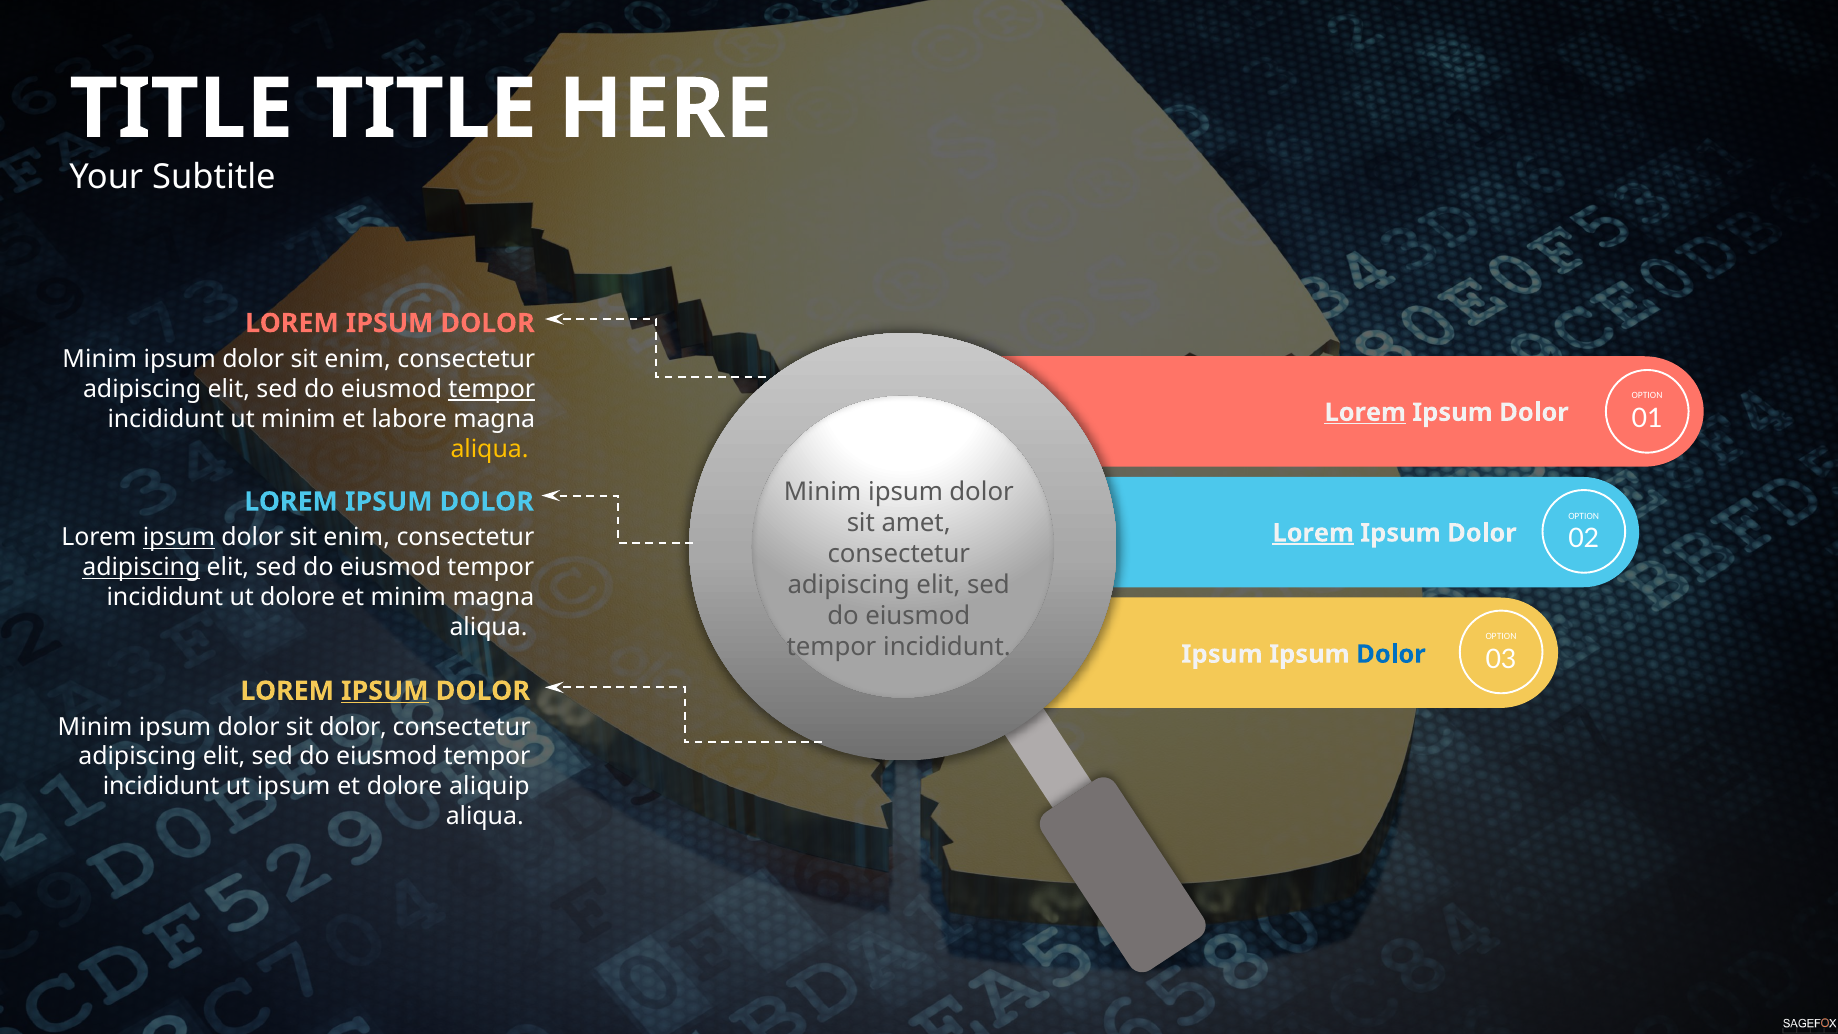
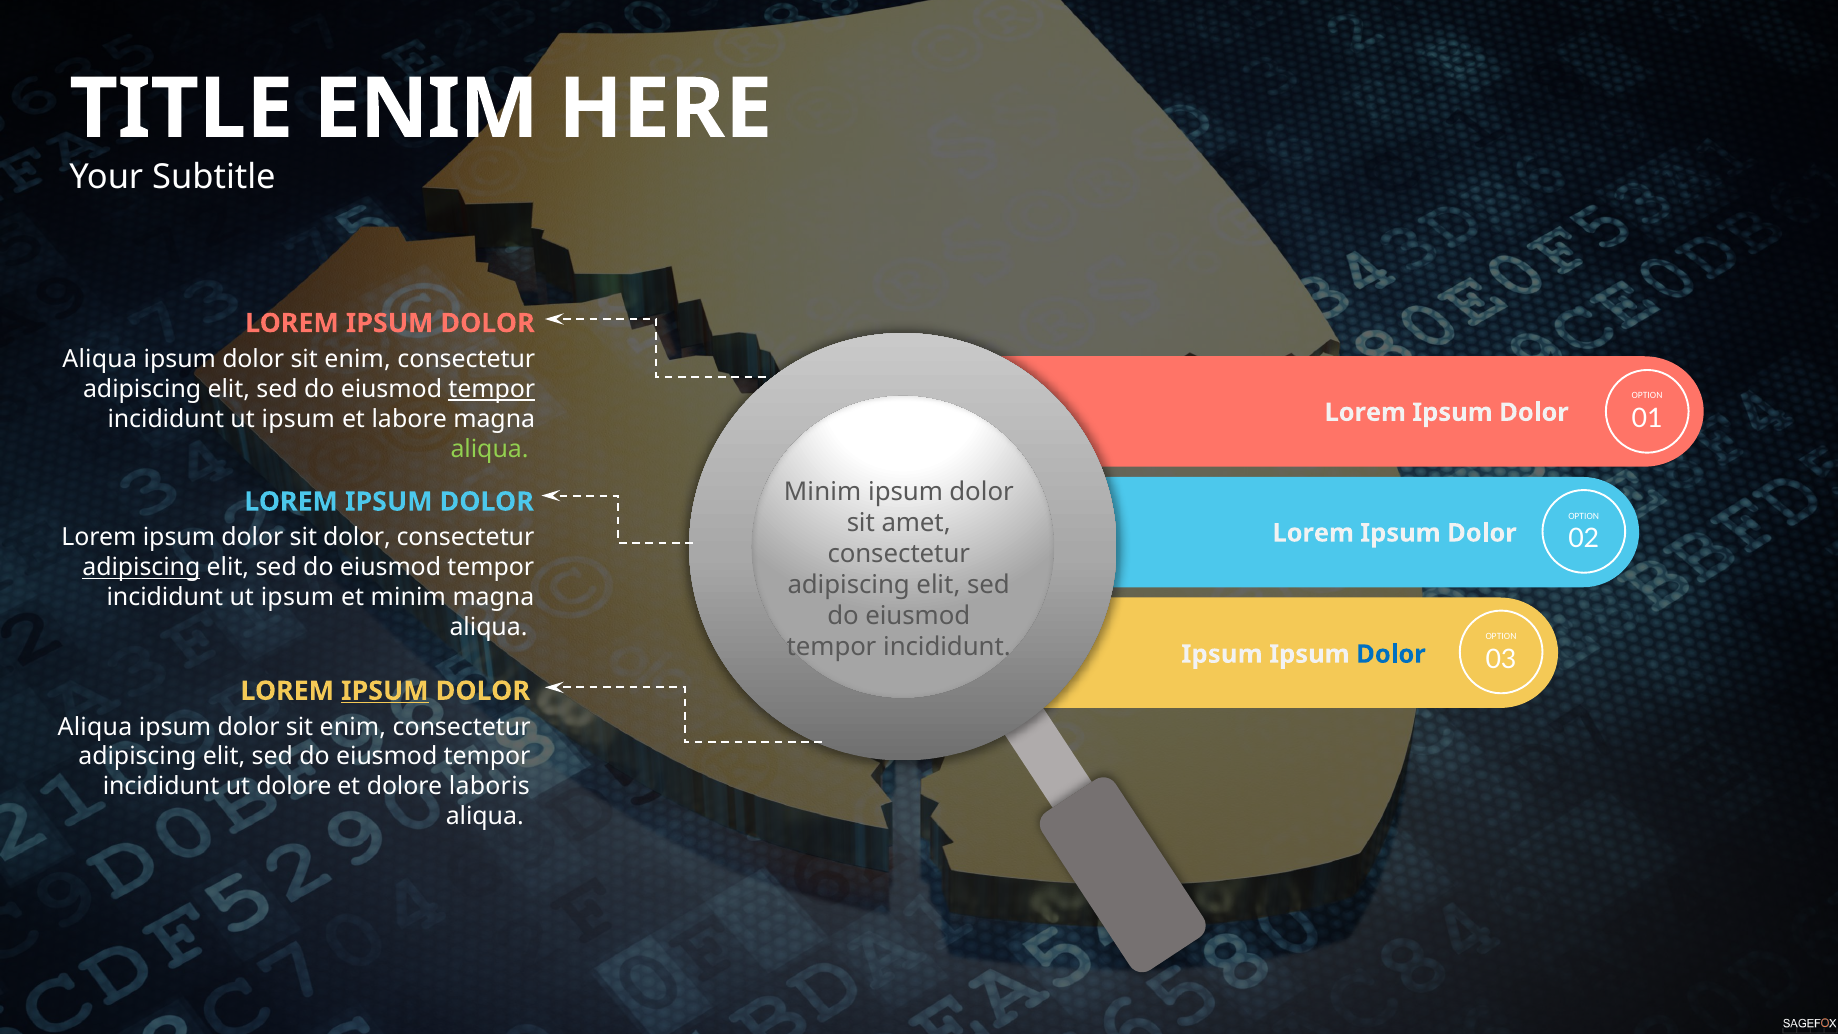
TITLE: TITLE -> ENIM (426, 109)
Minim: Minim -> Aliqua (100, 359)
Lorem underline: present -> none (1365, 412)
minim: minim -> ipsum (298, 419)
aliqua colour: yellow -> light green (490, 449)
Lorem underline: present -> none (1313, 533)
ipsum underline: present -> none (179, 538)
enim: enim -> dolor (357, 538)
dolore: dolore -> ipsum (297, 597)
Minim: Minim -> Aliqua (95, 727)
dolor: dolor -> enim (353, 727)
ut ipsum: ipsum -> dolore (294, 787)
aliquip: aliquip -> laboris (489, 787)
